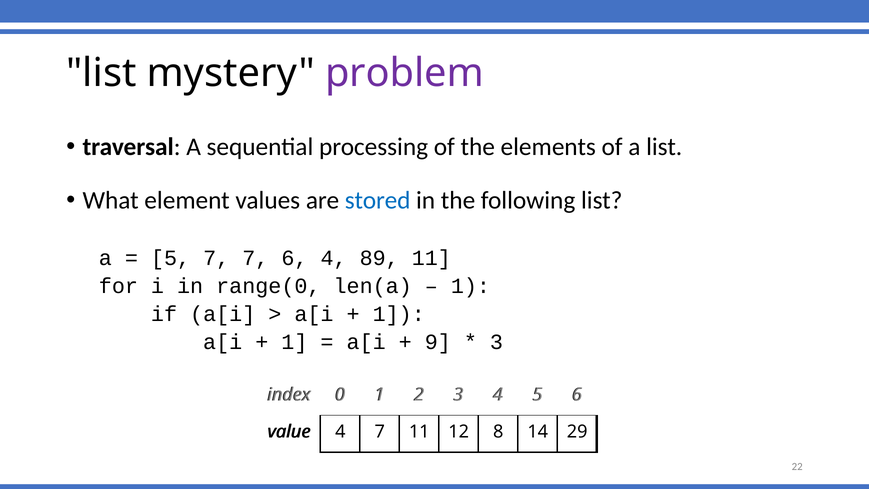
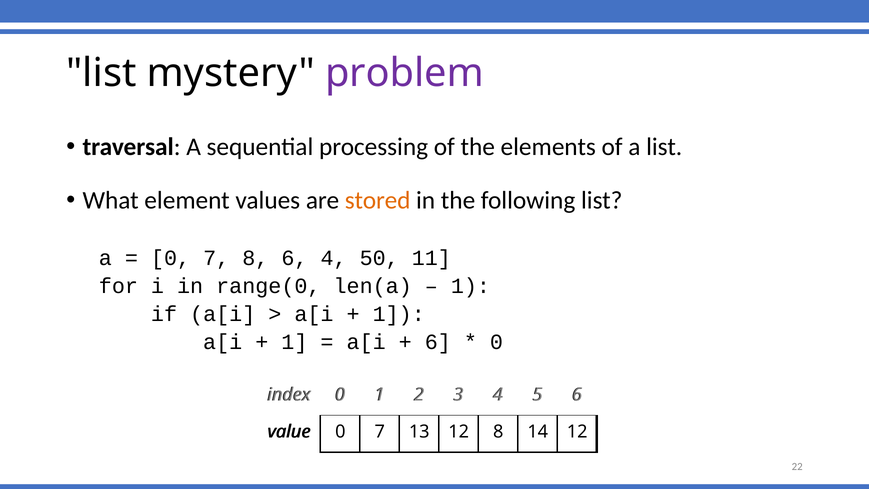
stored colour: blue -> orange (378, 200)
5: 5 -> 0 (171, 258)
7 7: 7 -> 8 (255, 258)
89: 89 -> 50 (379, 258)
9: 9 -> 6 (438, 342)
3: 3 -> 0 (497, 342)
4: 4 -> 0 (340, 432)
7 11: 11 -> 13 (419, 432)
14 29: 29 -> 12 (577, 432)
